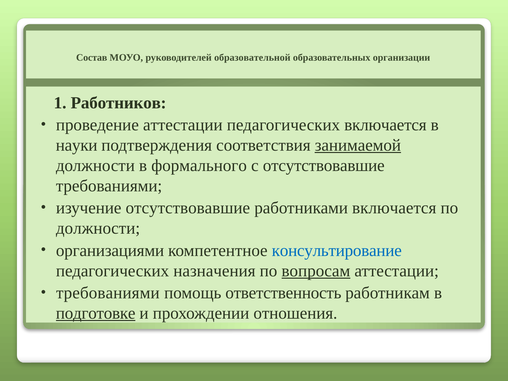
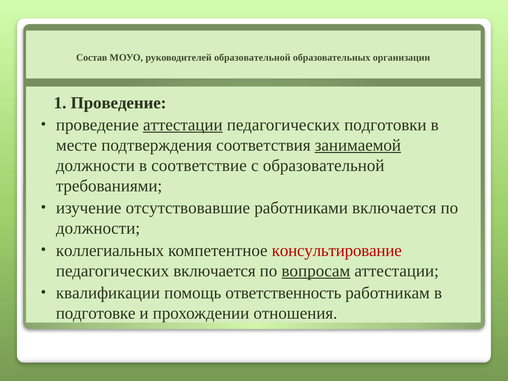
1 Работников: Работников -> Проведение (119, 103)
аттестации underline: none -> present (183, 125)
педагогических включается: включается -> подготовки (385, 125)
науки: науки -> месте (76, 145)
формального: формального -> соответствие (199, 166)
с отсутствовавшие: отсутствовавшие -> образовательной (324, 166)
организациями: организациями -> коллегиальных (110, 250)
консультирование colour: blue -> red (337, 250)
педагогических назначения: назначения -> включается (215, 271)
требованиями: требованиями -> квалификации (108, 293)
подготовке underline: present -> none (96, 313)
